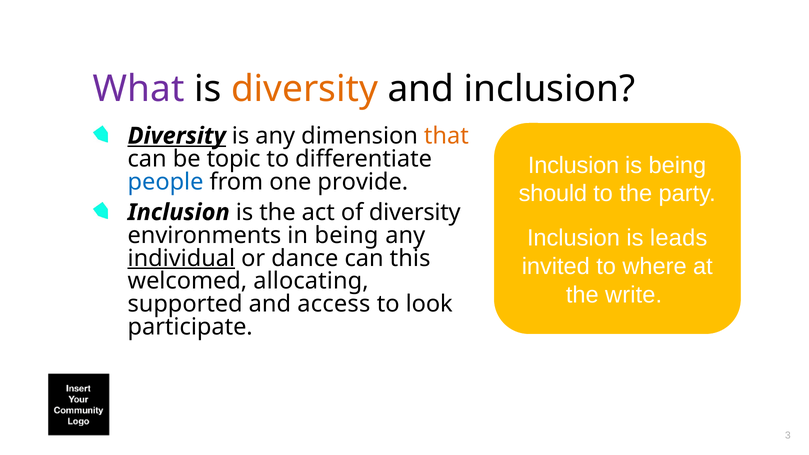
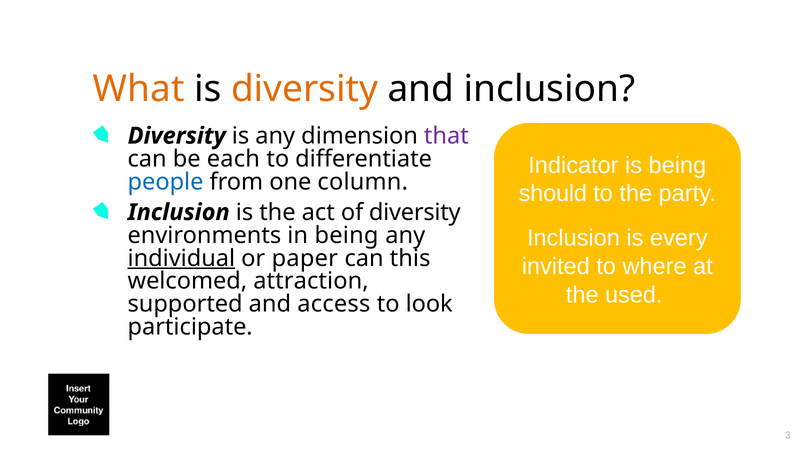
What colour: purple -> orange (139, 89)
Diversity underline: present -> none (177, 136)
that colour: orange -> purple (446, 136)
topic: topic -> each (233, 159)
Inclusion: Inclusion -> Indicator (573, 165)
provide: provide -> column (363, 182)
leads: leads -> every (679, 238)
dance: dance -> paper (305, 258)
allocating: allocating -> attraction (311, 281)
write: write -> used (634, 295)
